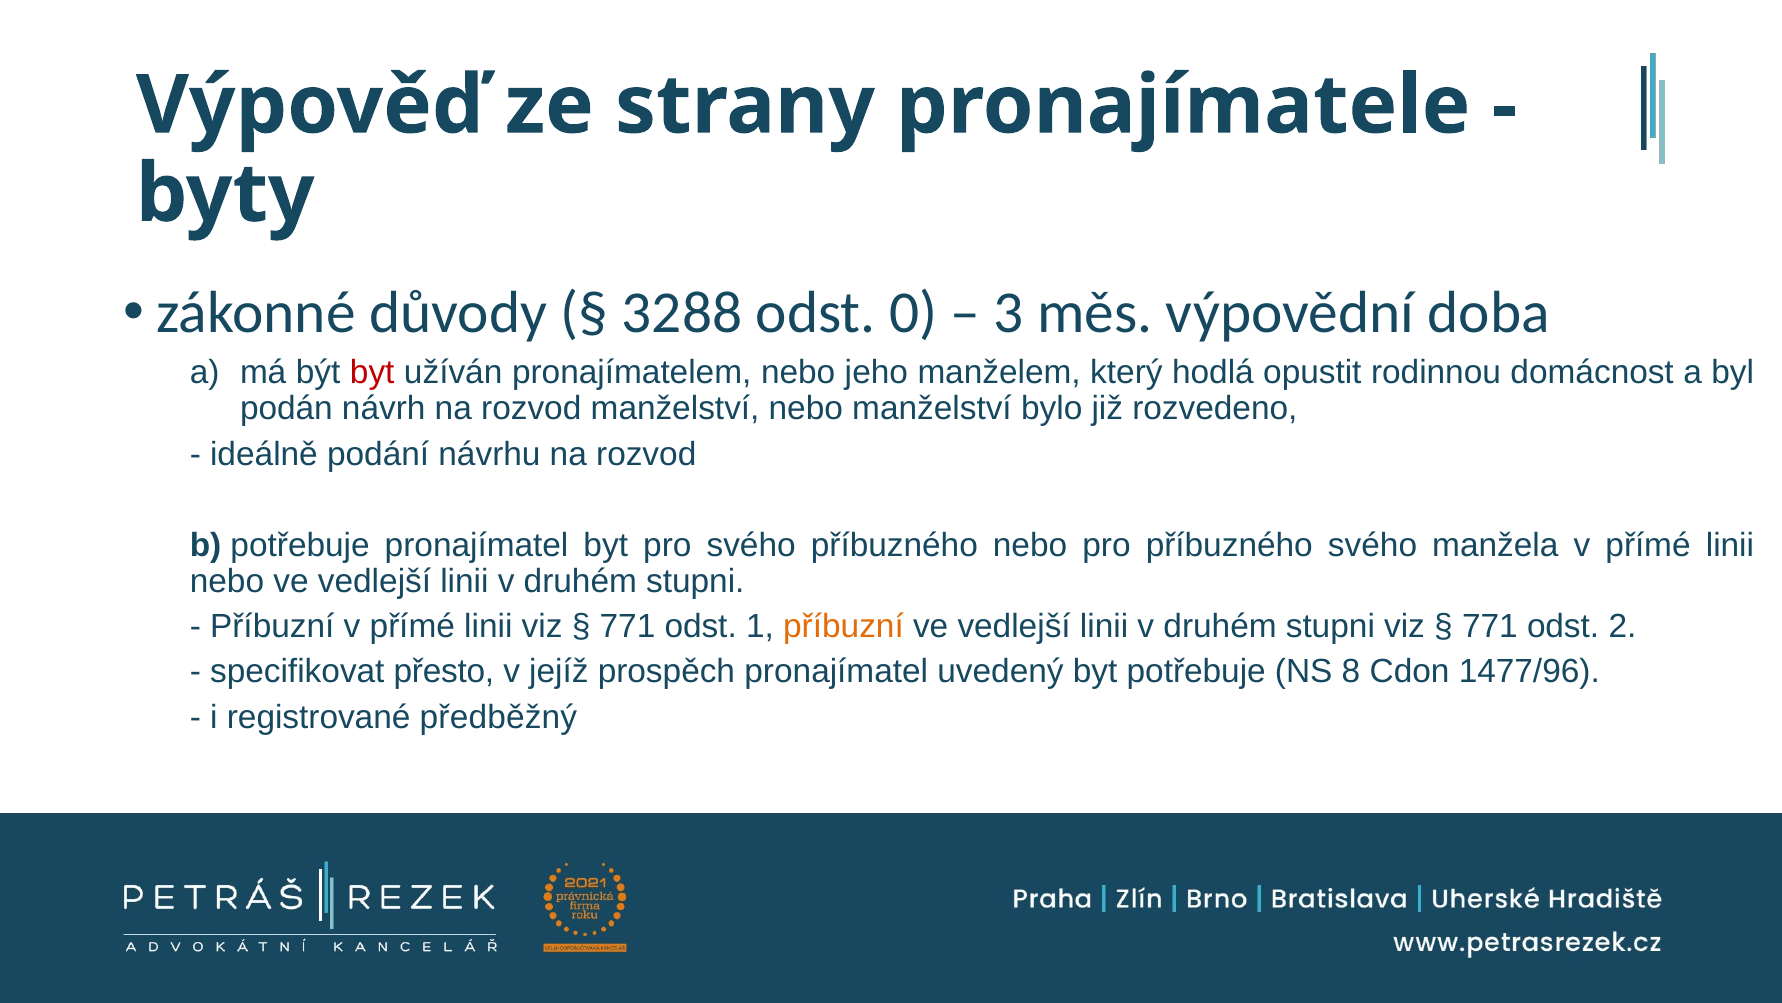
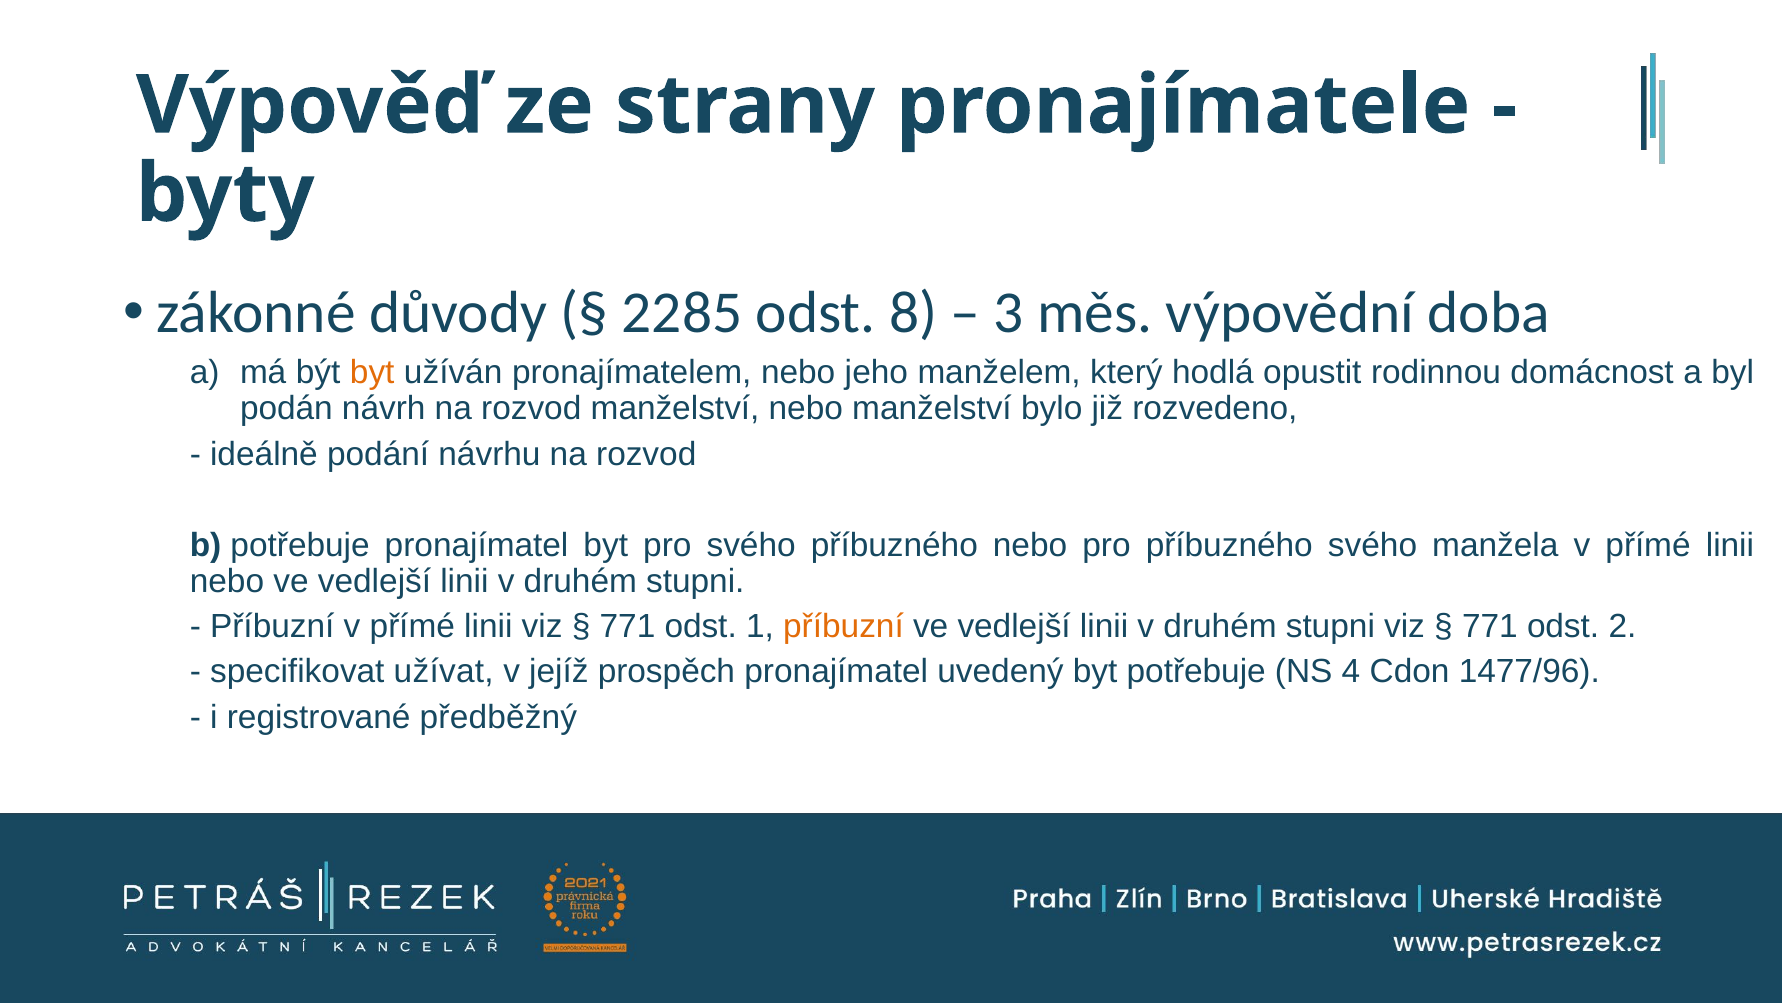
3288: 3288 -> 2285 (682, 313)
0: 0 -> 8 (913, 313)
byt colour: red -> orange (372, 373)
přesto: přesto -> užívat (444, 671)
8: 8 -> 4 (1351, 671)
